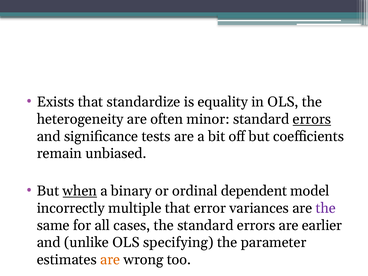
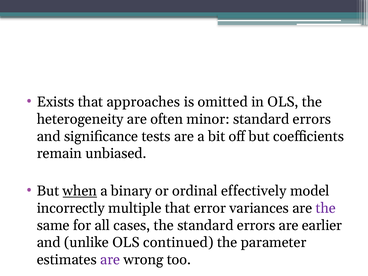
standardize: standardize -> approaches (143, 102)
equality: equality -> omitted (223, 102)
errors underline: present -> none (312, 119)
dependent: dependent -> effectively (254, 191)
specifying: specifying -> continued (178, 243)
are colour: orange -> purple (110, 260)
